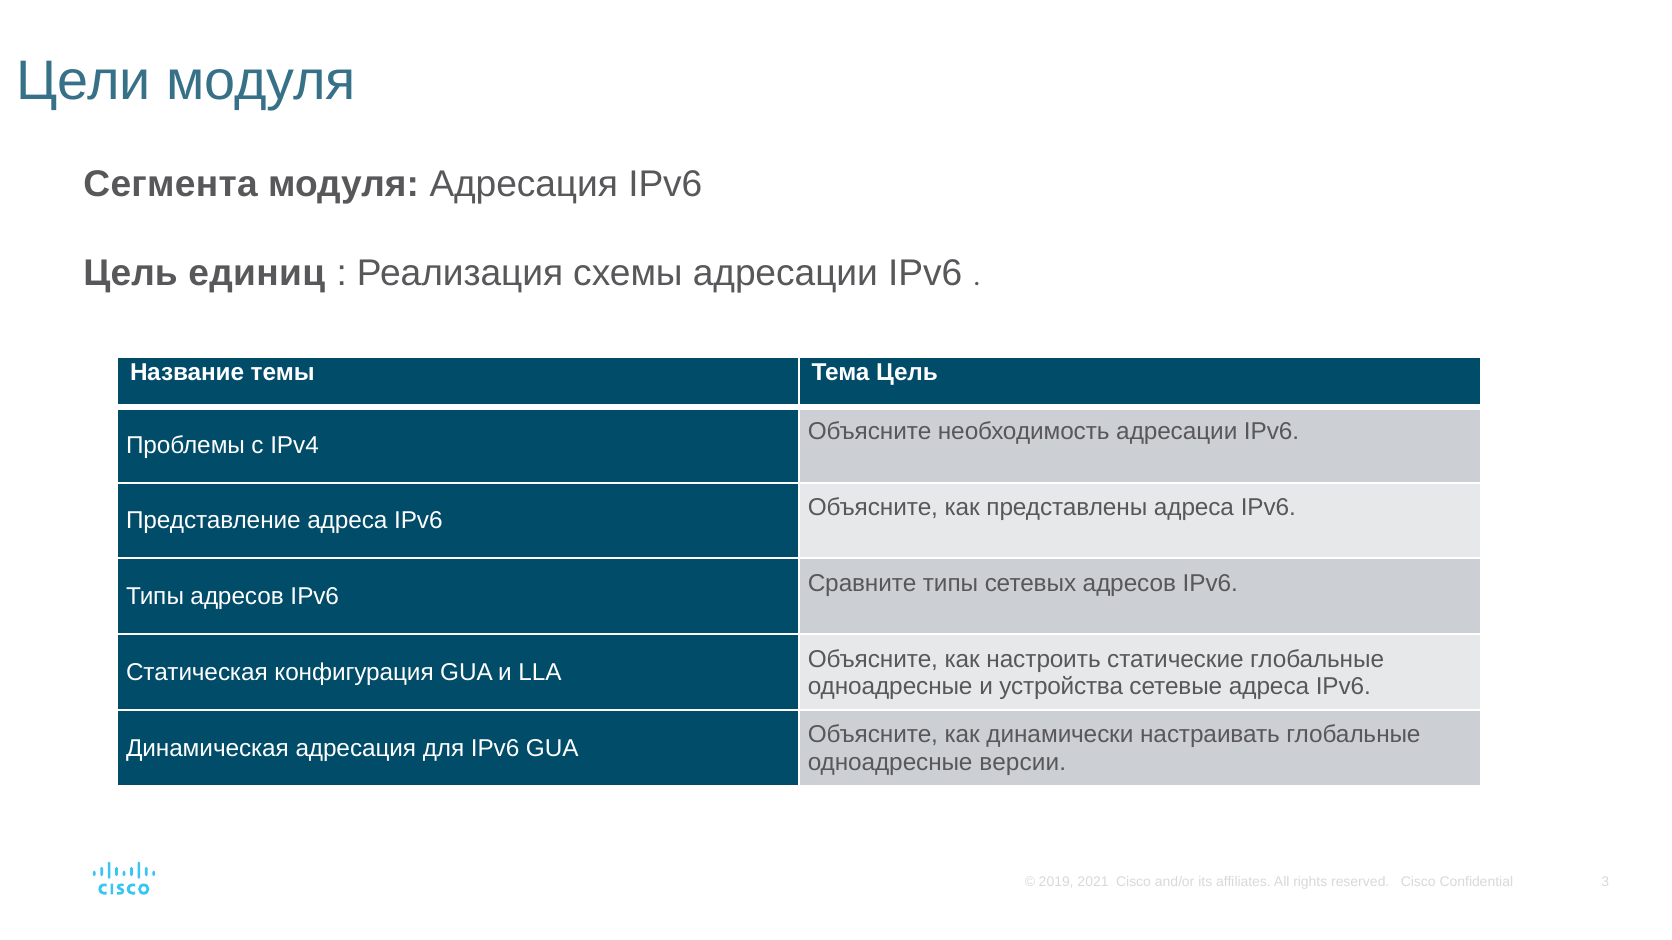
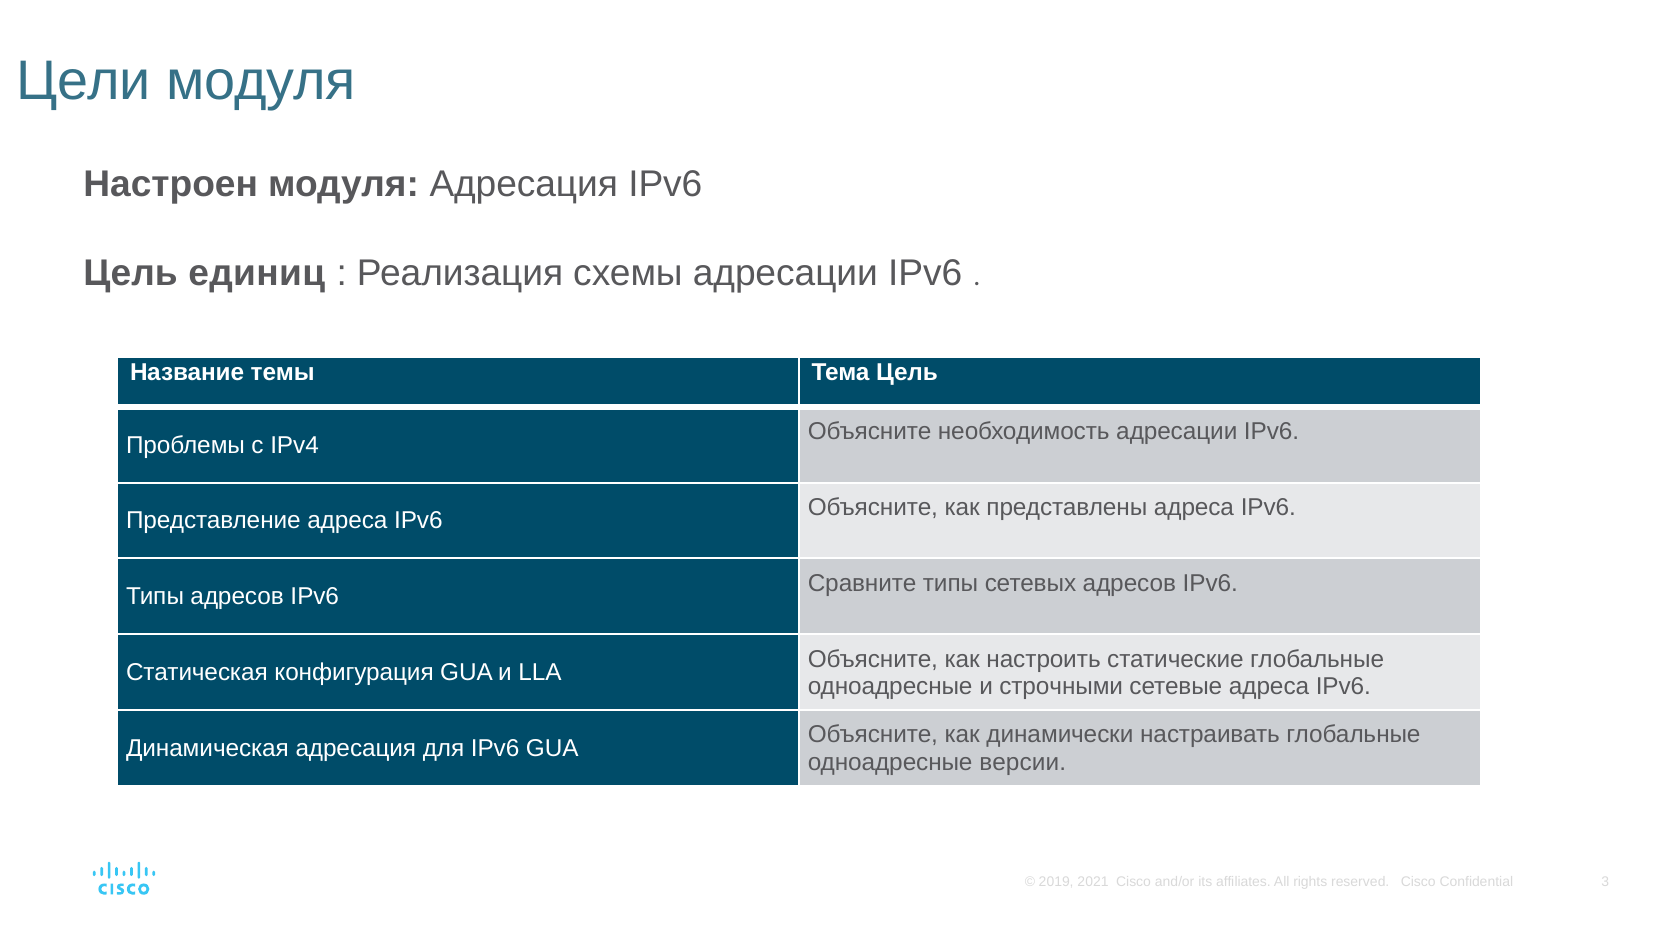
Сегмента: Сегмента -> Настроен (171, 184)
устройства: устройства -> строчными (1061, 687)
